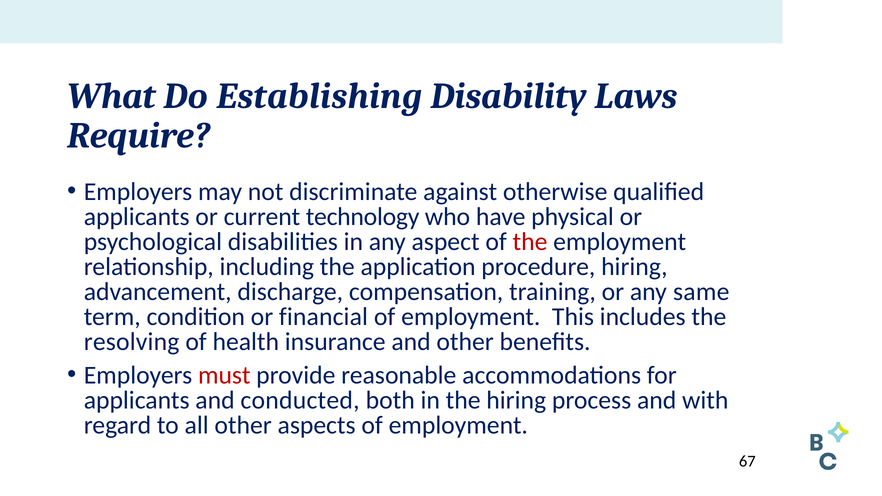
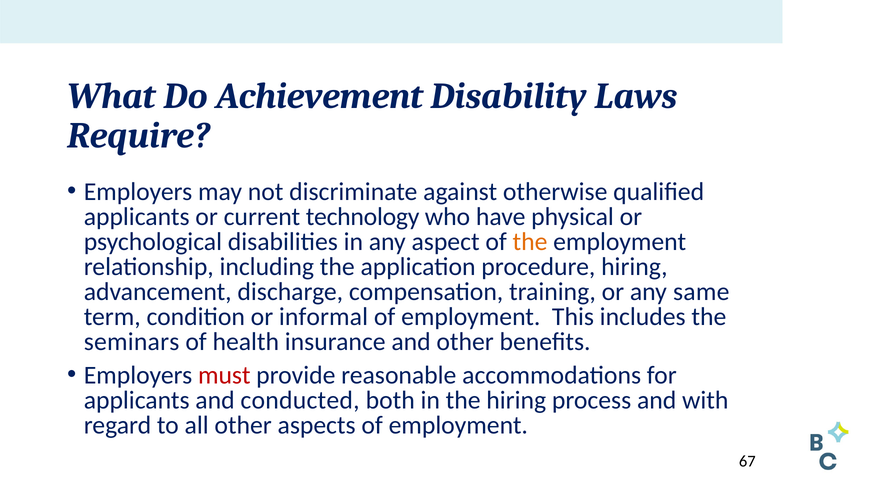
Establishing: Establishing -> Achievement (320, 96)
the colour: red -> orange (530, 242)
financial: financial -> informal (323, 317)
resolving: resolving -> seminars (132, 342)
